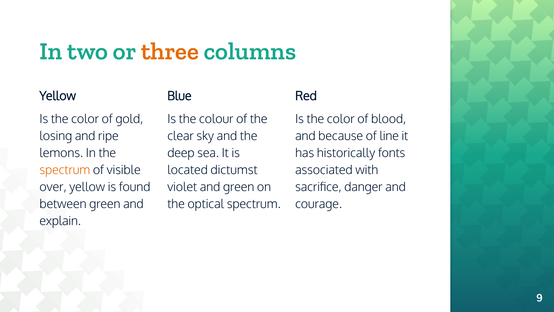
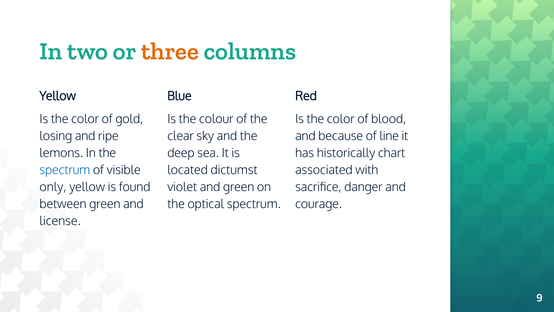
fonts: fonts -> chart (392, 153)
spectrum colour: orange -> blue (65, 170)
over: over -> only (53, 187)
explain: explain -> license (60, 221)
